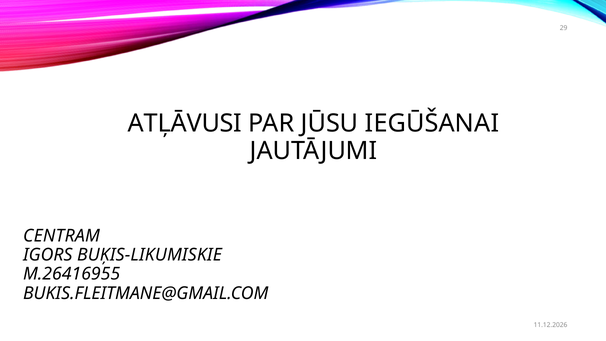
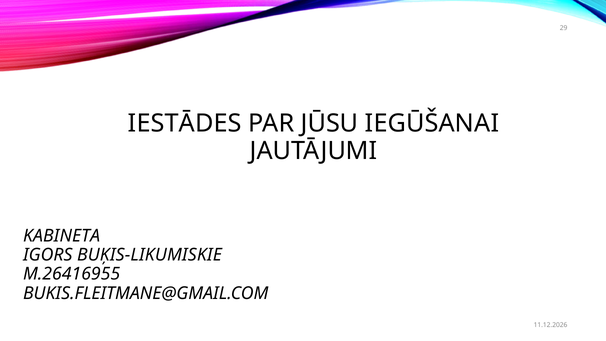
ATĻĀVUSI: ATĻĀVUSI -> IESTĀDES (185, 123)
CENTRAM: CENTRAM -> KABINETA (62, 236)
